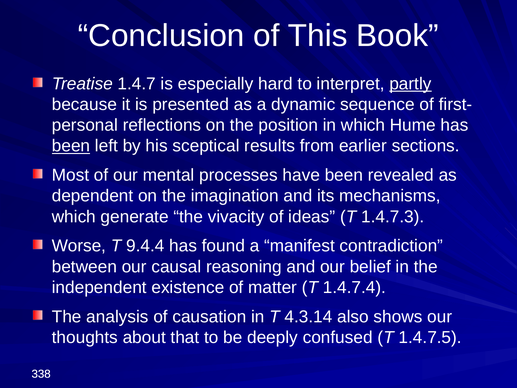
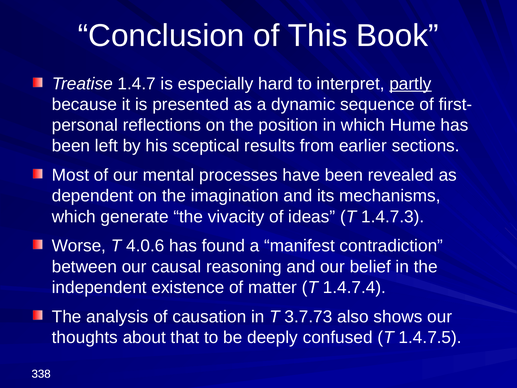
been underline: present -> none (71, 146)
9.4.4: 9.4.4 -> 4.0.6 (145, 246)
4.3.14: 4.3.14 -> 3.7.73 (308, 316)
